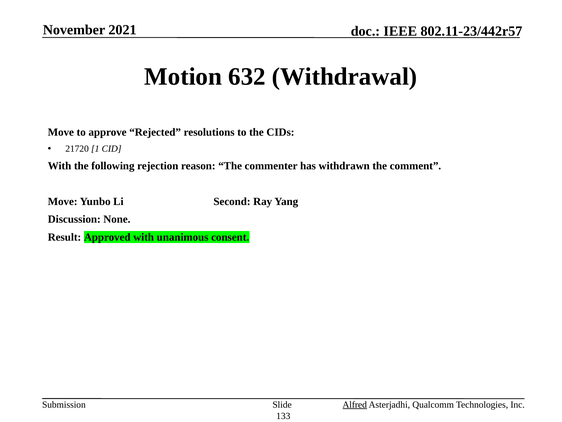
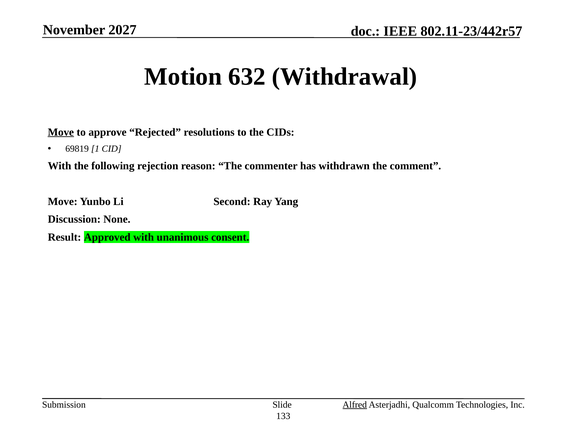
2021: 2021 -> 2027 (123, 30)
Move underline: none -> present (61, 132)
21720: 21720 -> 69819 (77, 149)
